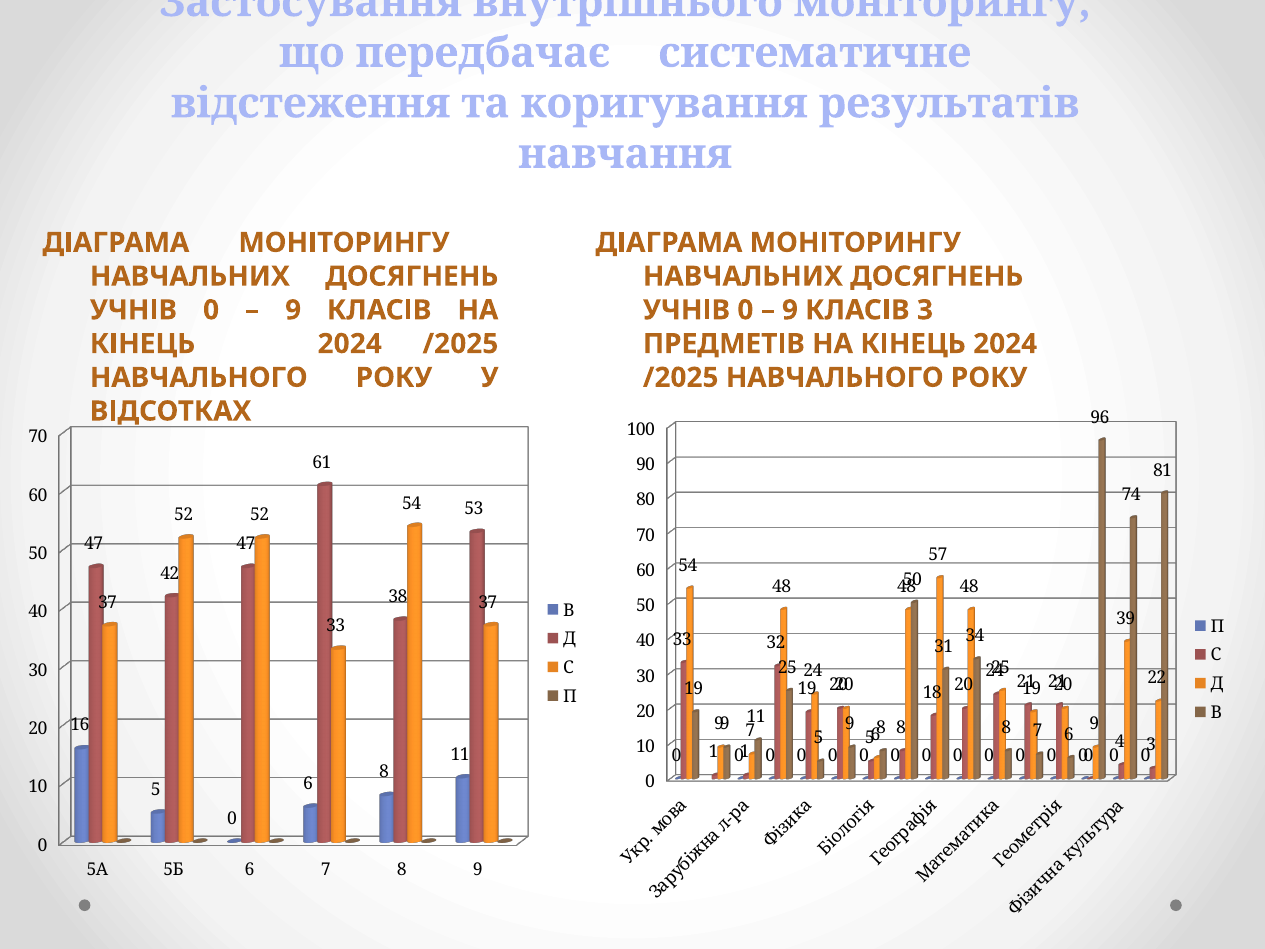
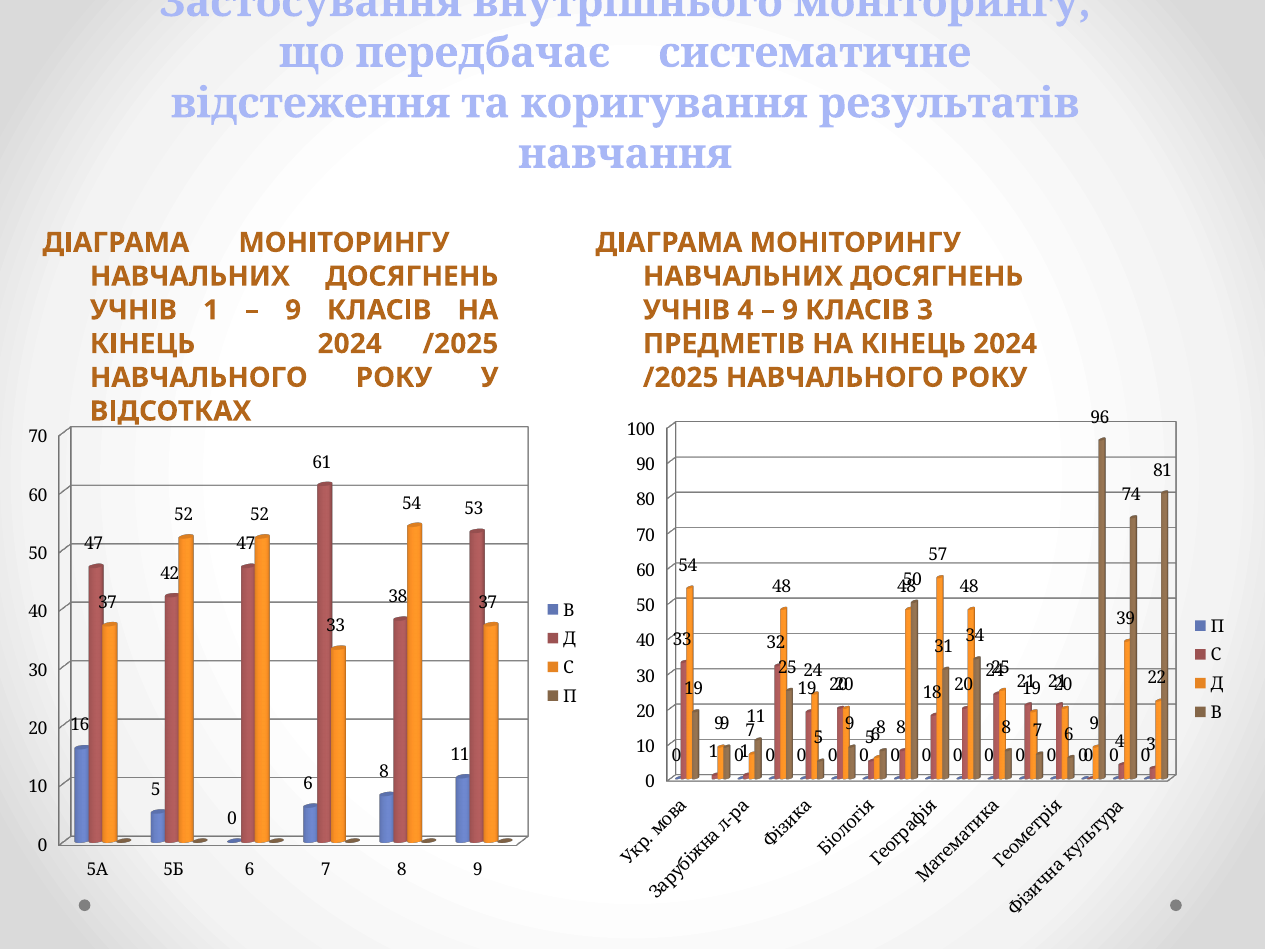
0: 0 -> 1 (211, 310)
0: 0 -> 4 (745, 310)
